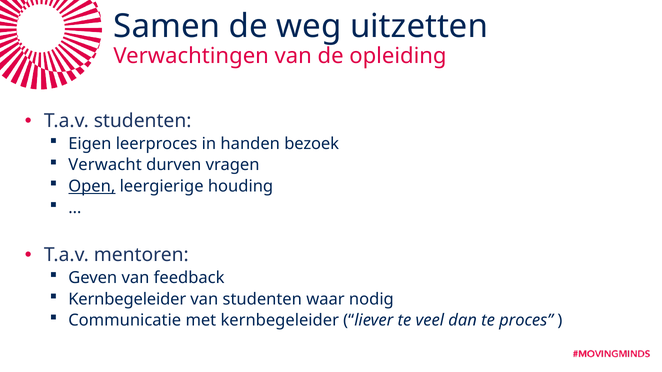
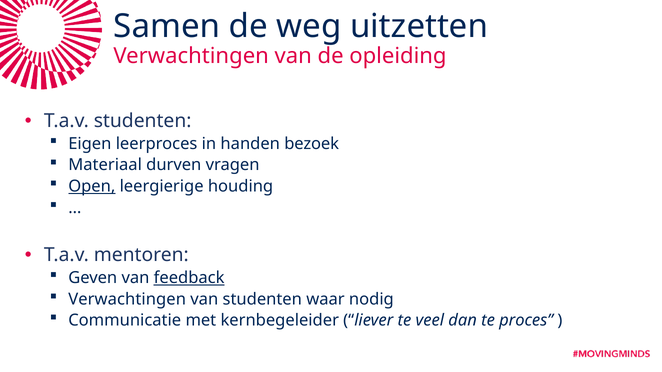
Verwacht: Verwacht -> Materiaal (105, 165)
feedback underline: none -> present (189, 278)
Kernbegeleider: Kernbegeleider -> Verwachtingen (127, 299)
